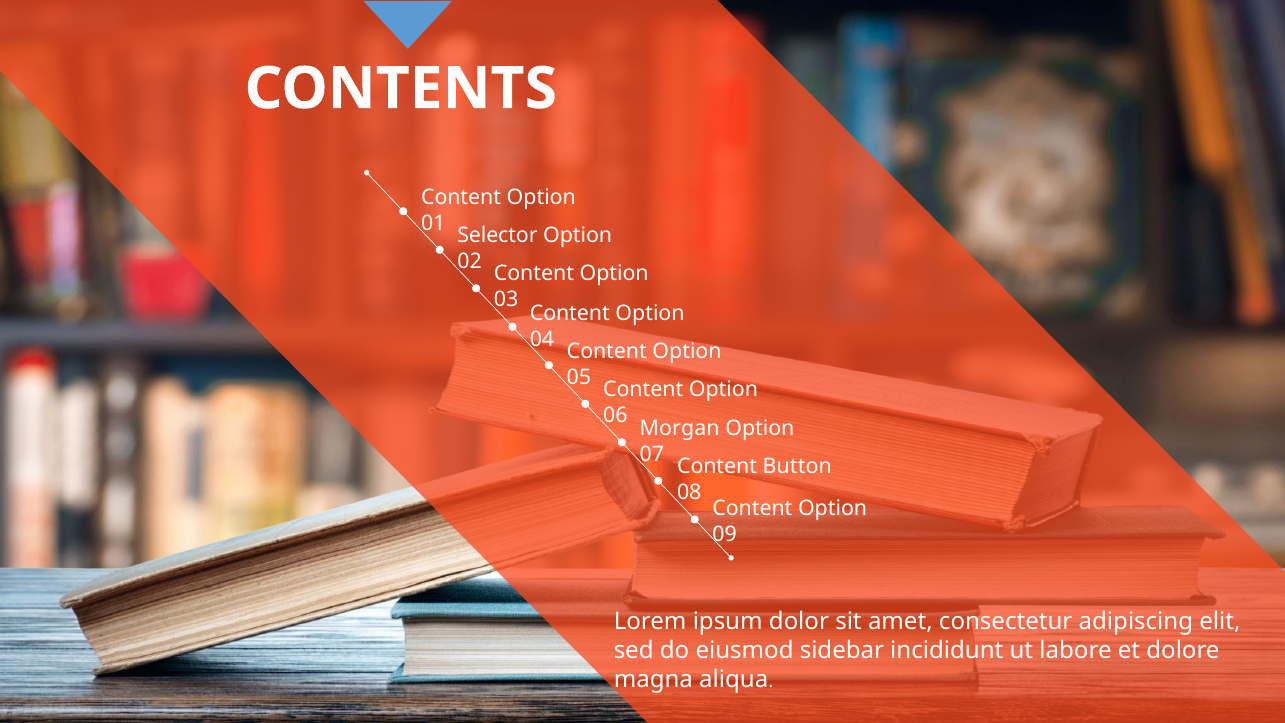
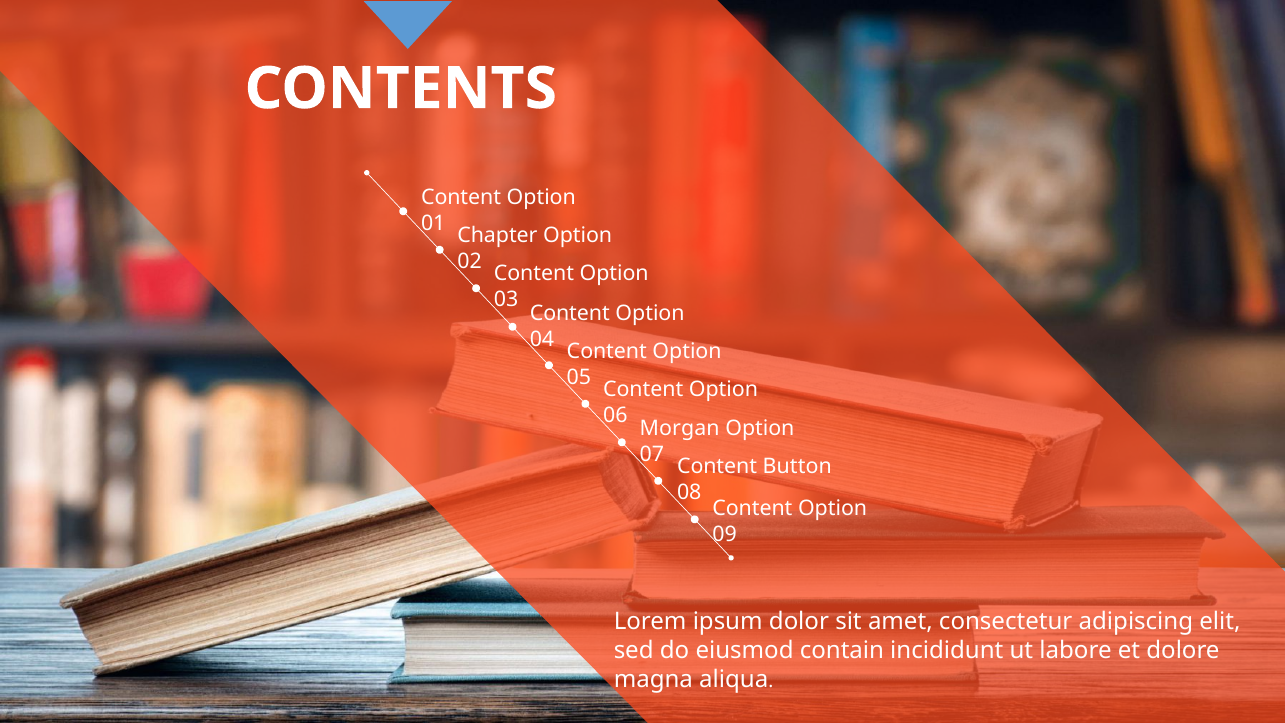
Selector: Selector -> Chapter (497, 235)
sidebar: sidebar -> contain (842, 651)
